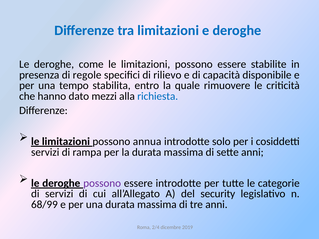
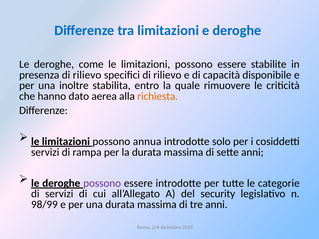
presenza di regole: regole -> rilievo (87, 75)
tempo: tempo -> inoltre (74, 86)
mezzi: mezzi -> aerea (104, 96)
richiesta colour: blue -> orange (158, 96)
68/99: 68/99 -> 98/99 (44, 205)
